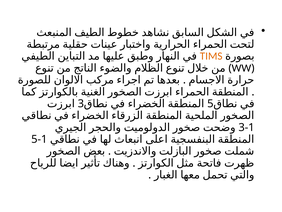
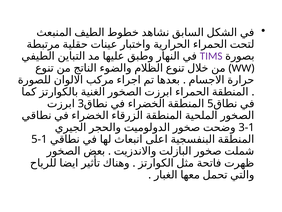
TIMS colour: orange -> purple (211, 56)
